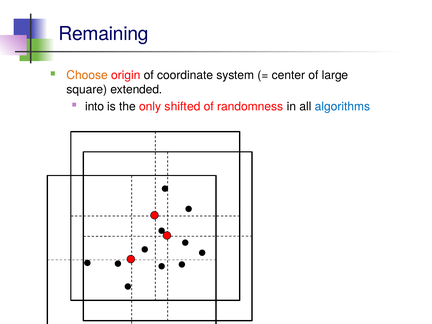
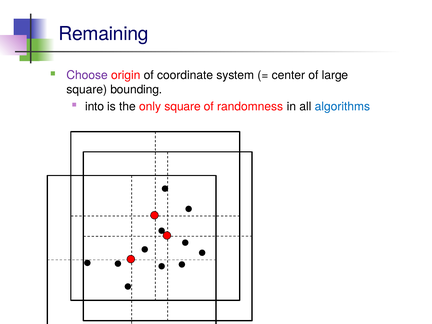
Choose colour: orange -> purple (87, 75)
extended: extended -> bounding (136, 90)
only shifted: shifted -> square (183, 106)
